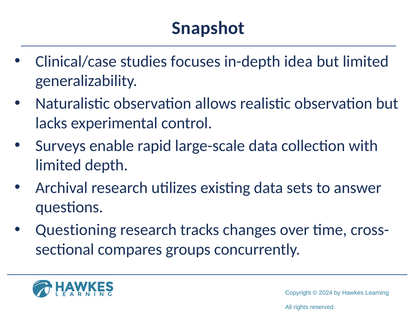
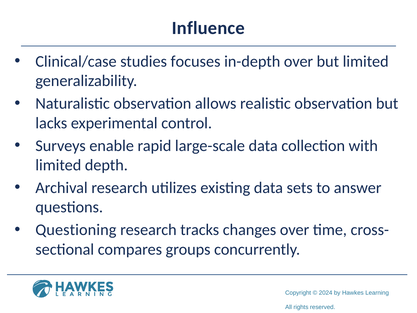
Snapshot: Snapshot -> Influence (208, 28)
in-depth idea: idea -> over (299, 61)
